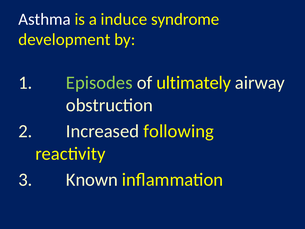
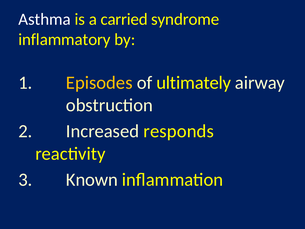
induce: induce -> carried (124, 19)
development: development -> inflammatory (64, 40)
Episodes colour: light green -> yellow (99, 83)
following: following -> responds (179, 131)
